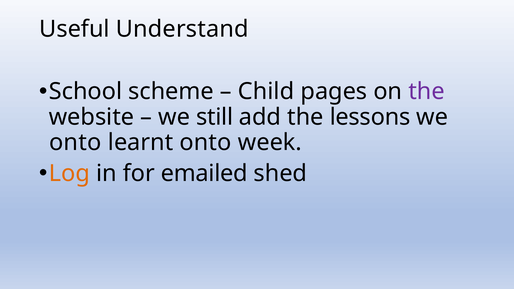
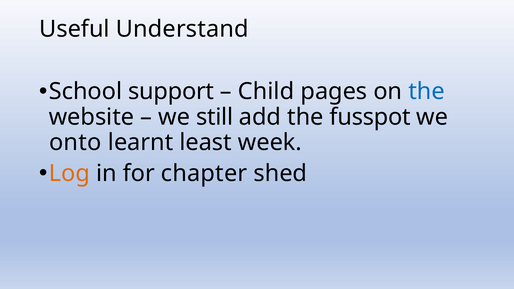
scheme: scheme -> support (171, 91)
the colour: purple -> blue (427, 91)
lessons: lessons -> fusspot (370, 117)
learnt onto: onto -> least (206, 142)
emailed: emailed -> chapter (204, 173)
